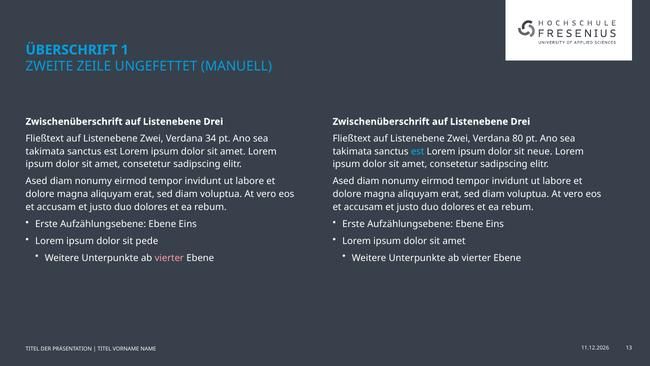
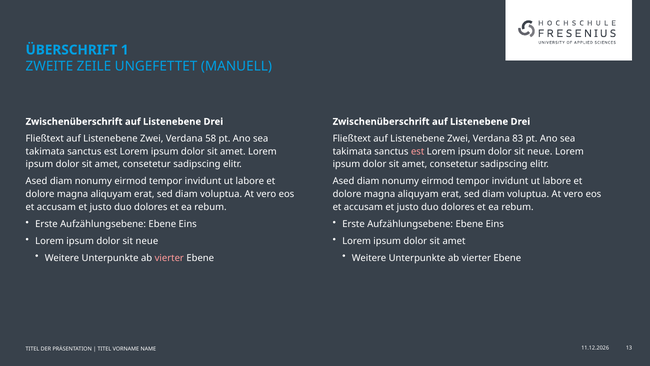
34: 34 -> 58 (211, 138)
80: 80 -> 83 (518, 138)
est colour: light blue -> pink (418, 151)
pede: pede -> neue (147, 241)
